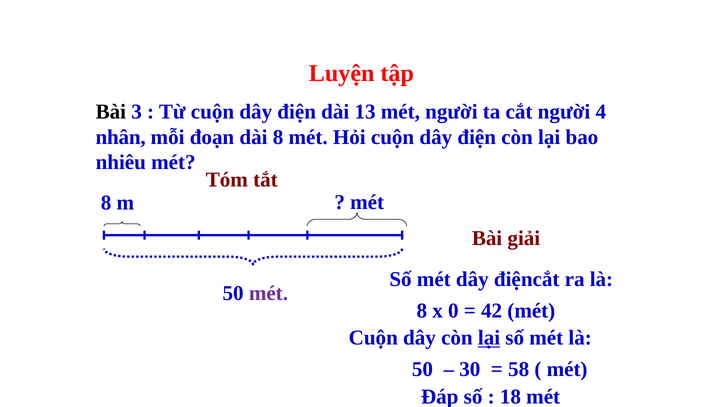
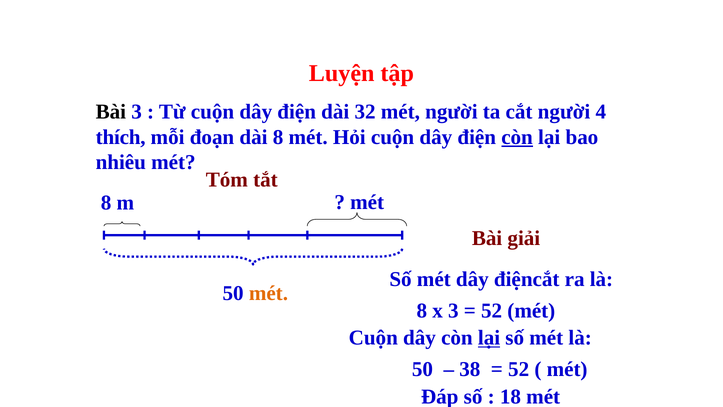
13: 13 -> 32 (365, 112)
nhân: nhân -> thích (121, 137)
còn underline: none -> present (517, 137)
mét colour: purple -> orange (268, 293)
x 0: 0 -> 3 (453, 310)
42: 42 -> 52 (492, 310)
30: 30 -> 38 (470, 369)
58: 58 -> 52 (519, 369)
